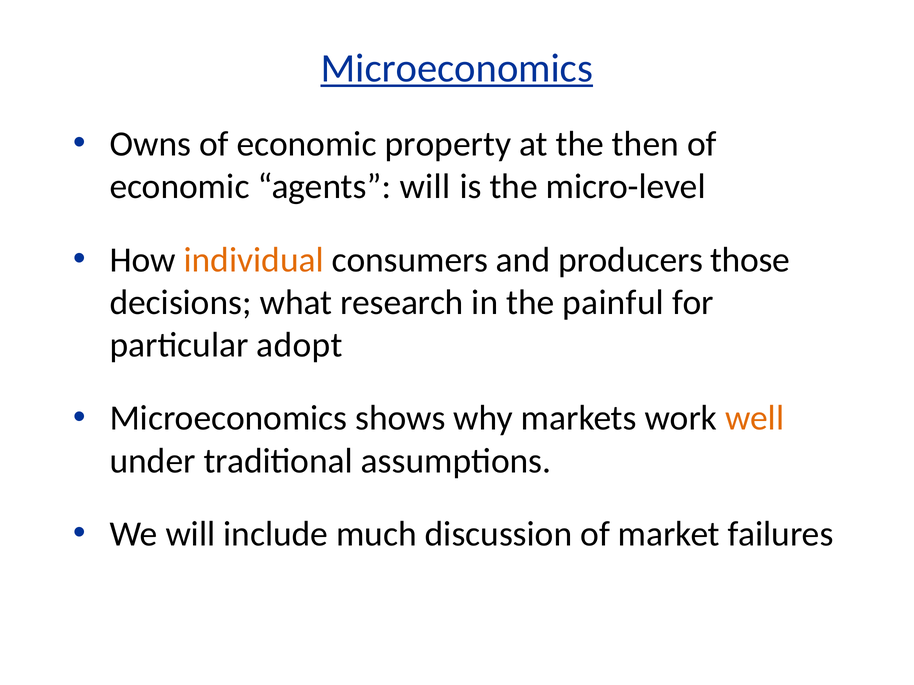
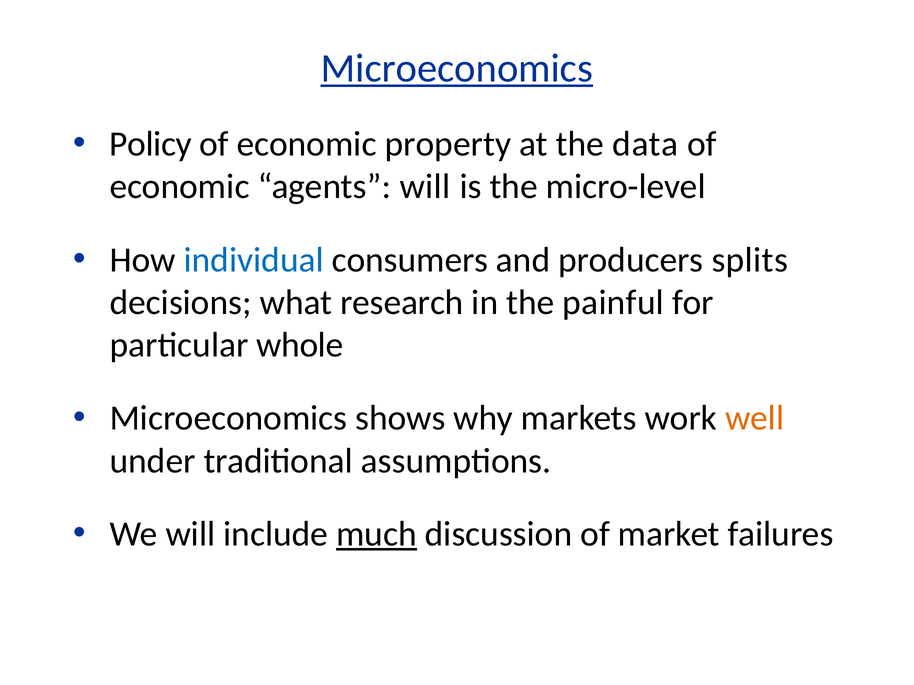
Owns: Owns -> Policy (151, 144)
then: then -> data (645, 144)
individual colour: orange -> blue (254, 260)
those: those -> splits (750, 260)
adopt: adopt -> whole (300, 345)
much underline: none -> present (376, 534)
